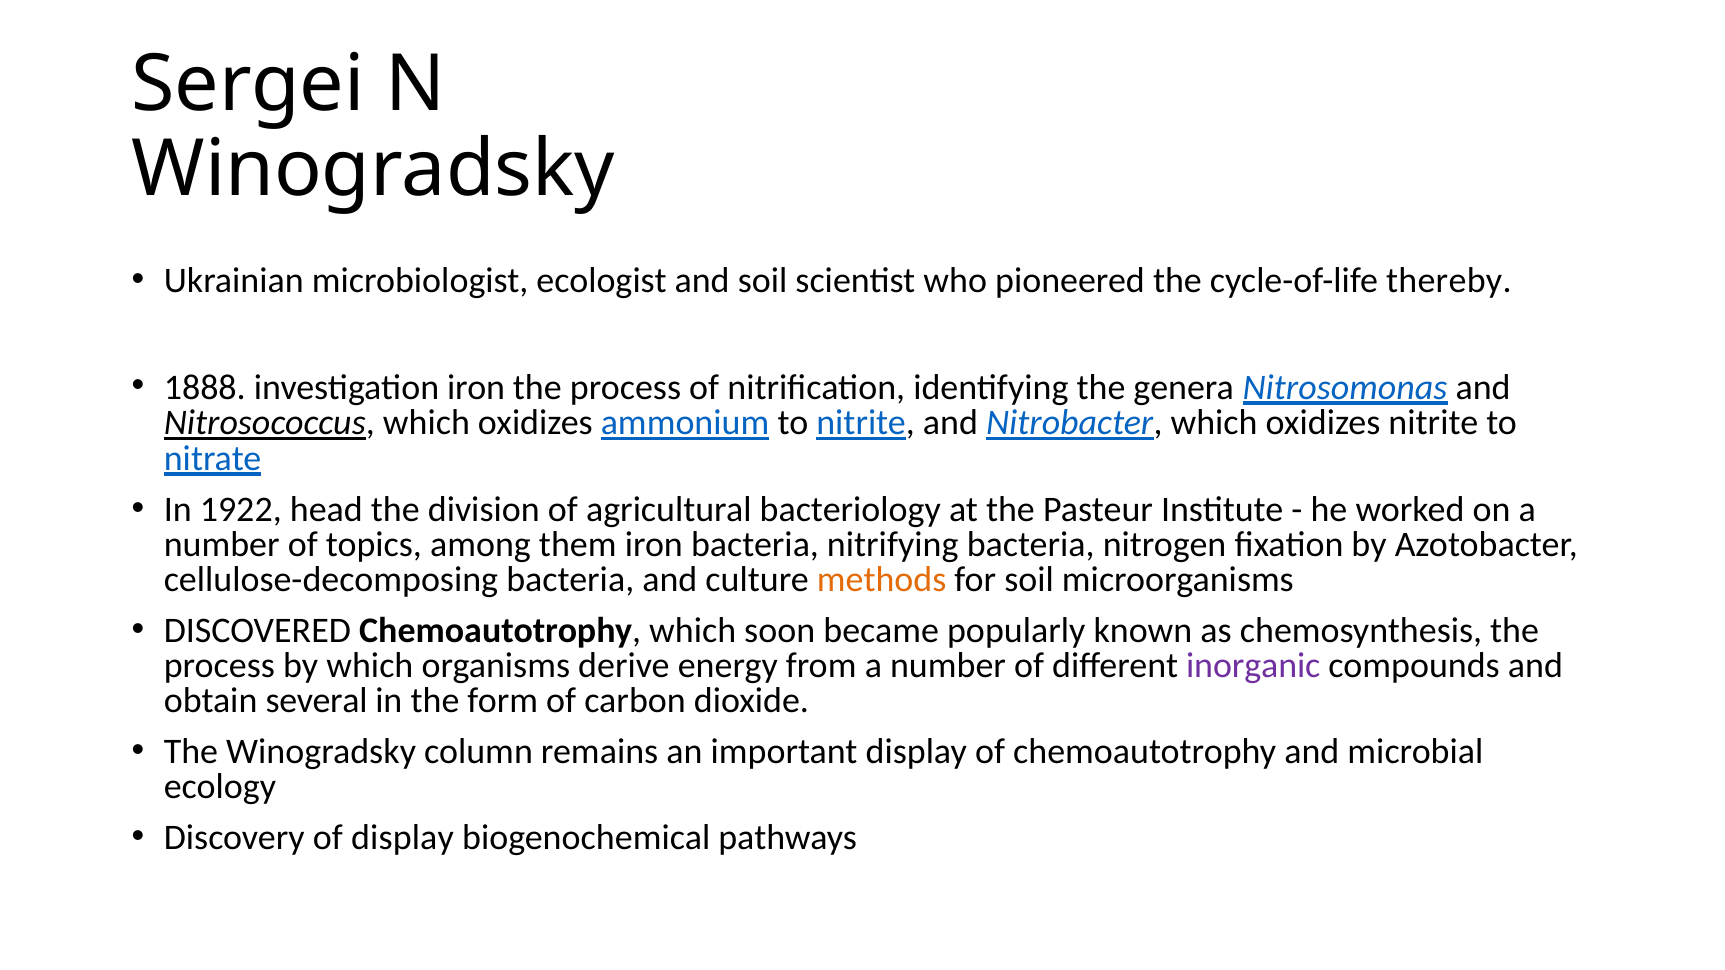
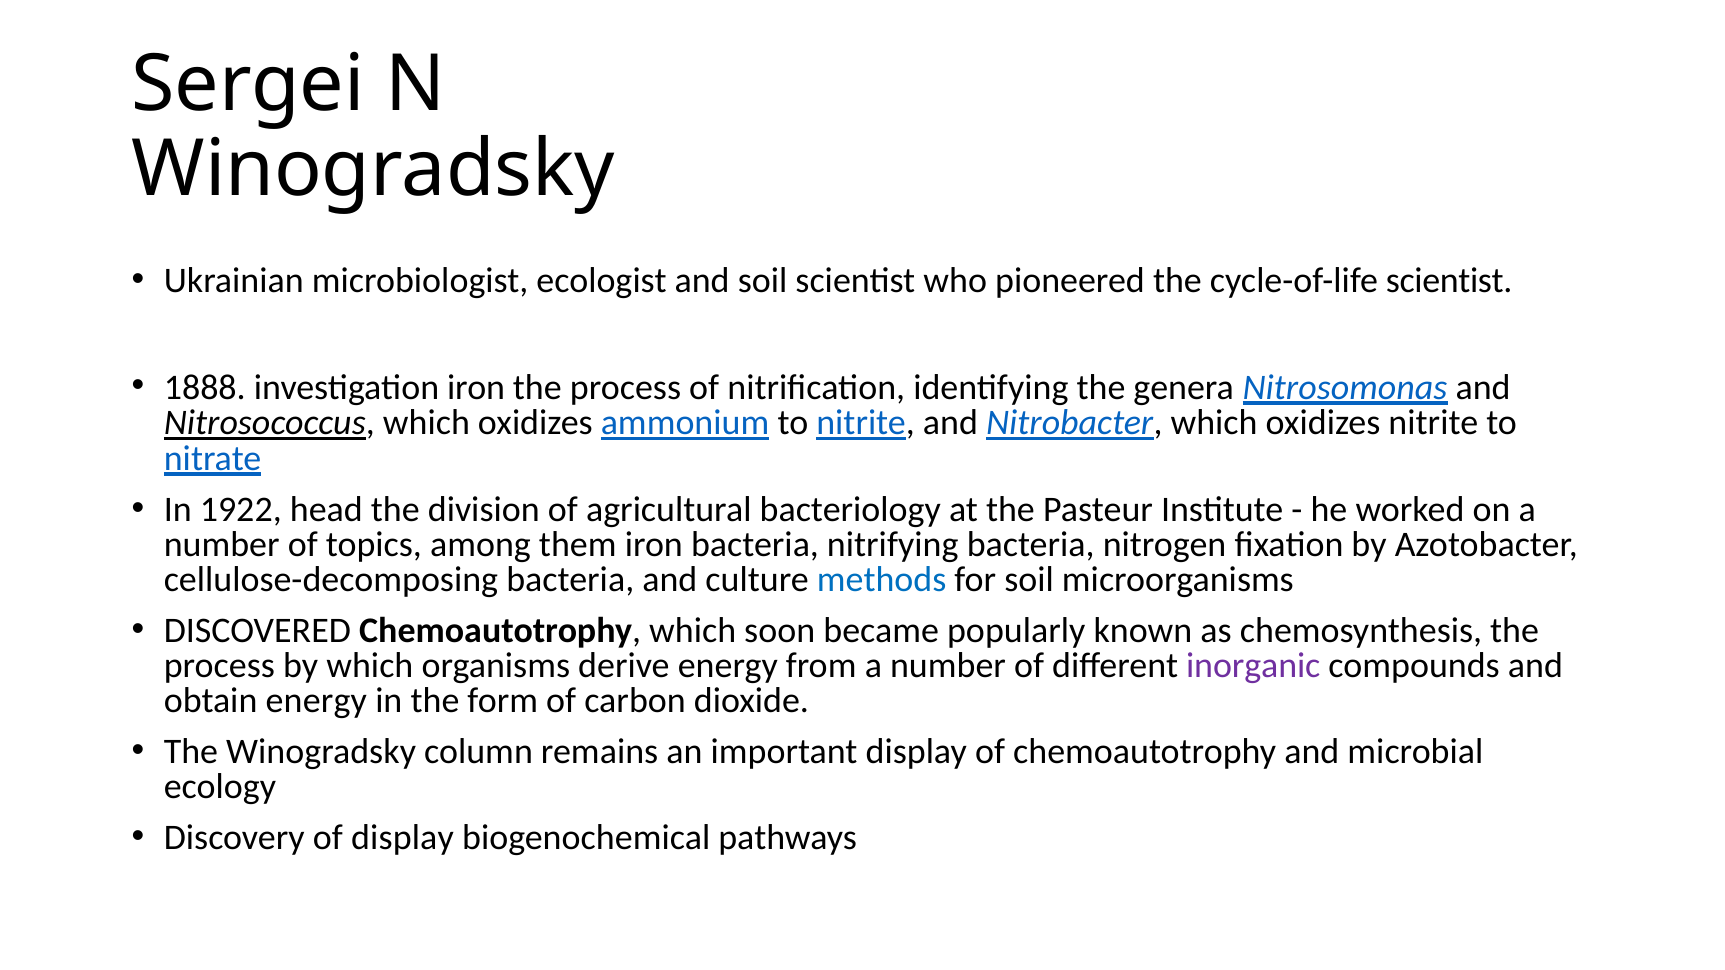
cycle-of-life thereby: thereby -> scientist (1449, 281)
methods colour: orange -> blue (882, 580)
obtain several: several -> energy (316, 701)
